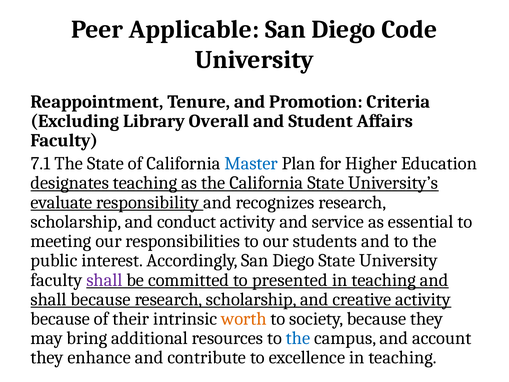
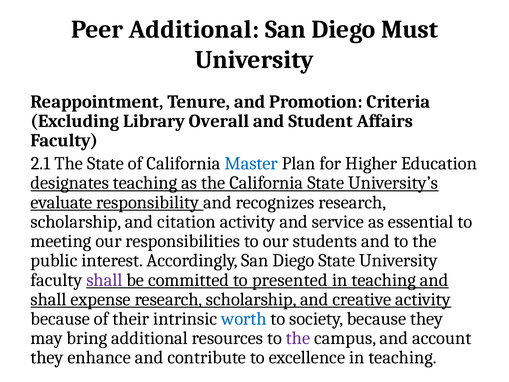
Peer Applicable: Applicable -> Additional (194, 29)
Code: Code -> Must (410, 29)
7.1: 7.1 -> 2.1 (40, 163)
conduct: conduct -> citation (186, 222)
shall because: because -> expense (101, 299)
worth colour: orange -> blue (244, 319)
the colour: blue -> purple (298, 338)
